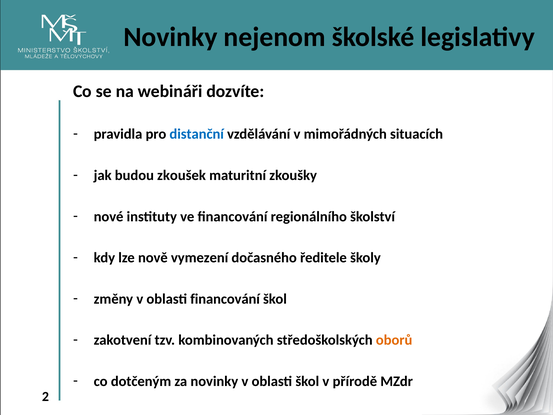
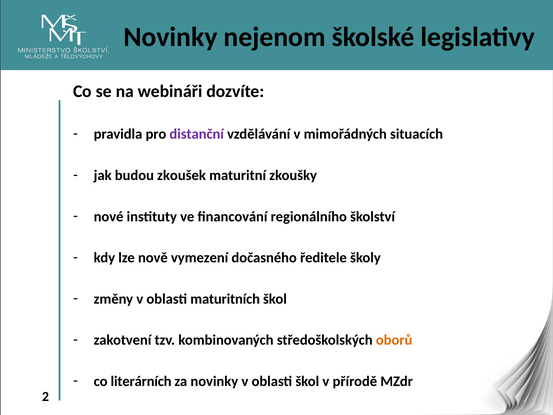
distanční colour: blue -> purple (197, 134)
oblasti financování: financování -> maturitních (225, 299)
dotčeným: dotčeným -> literárních (141, 381)
